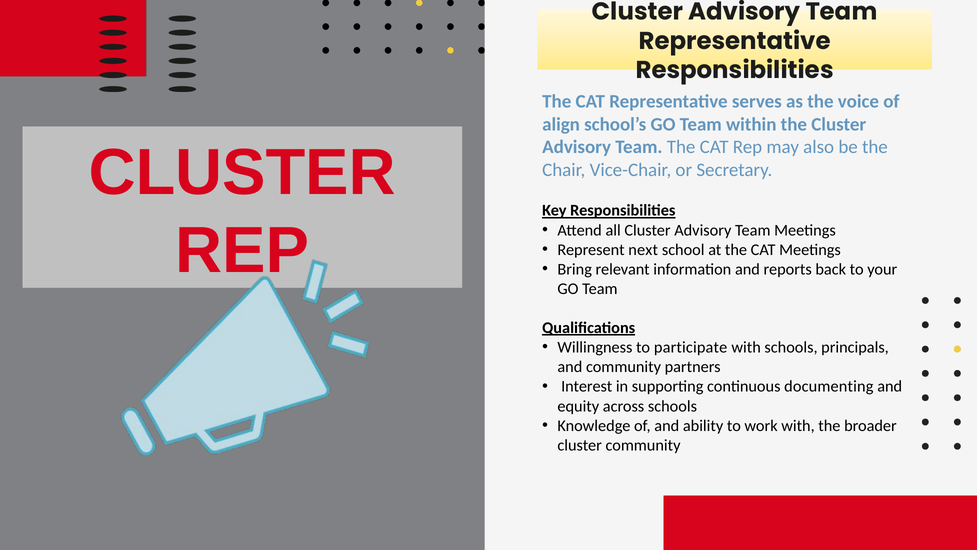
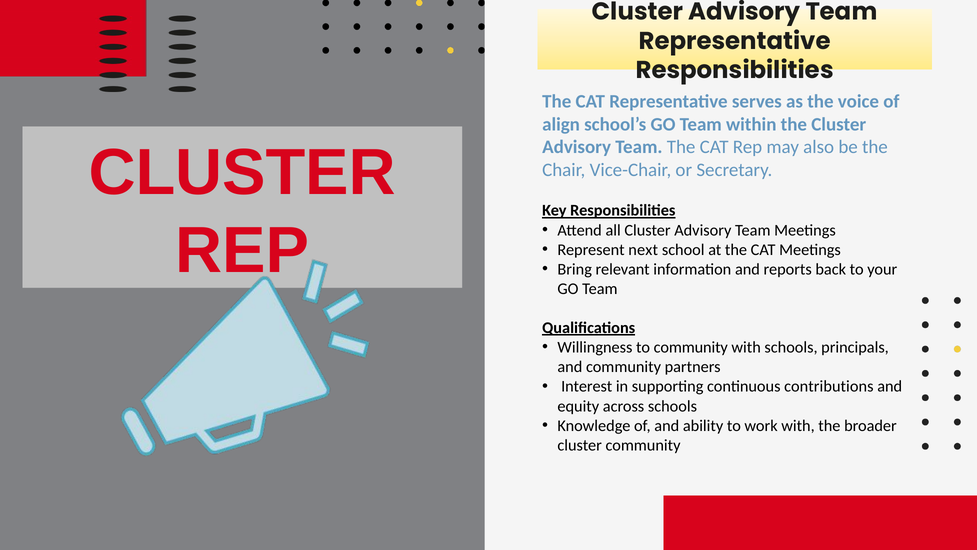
to participate: participate -> community (691, 347)
documenting: documenting -> contributions (829, 386)
